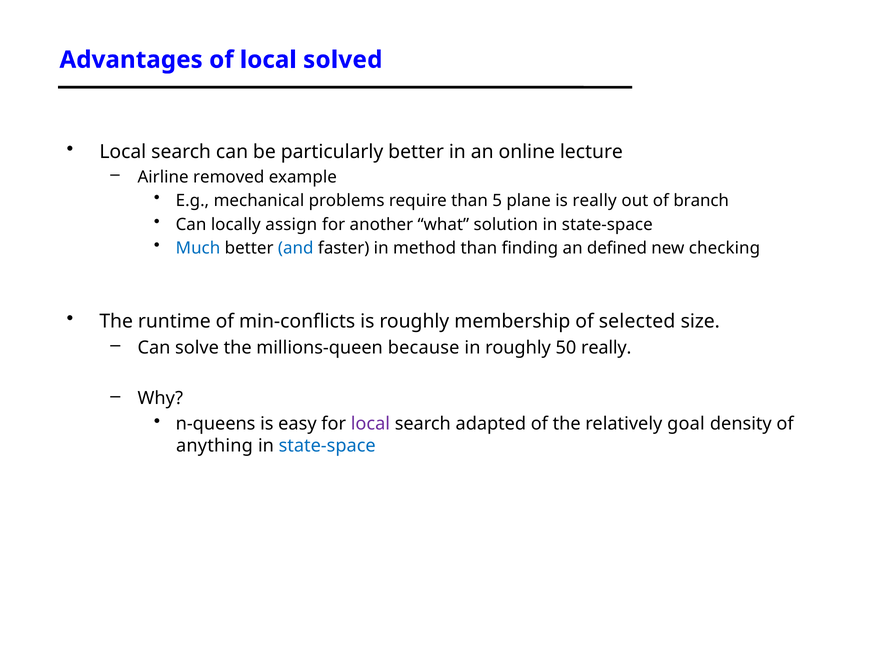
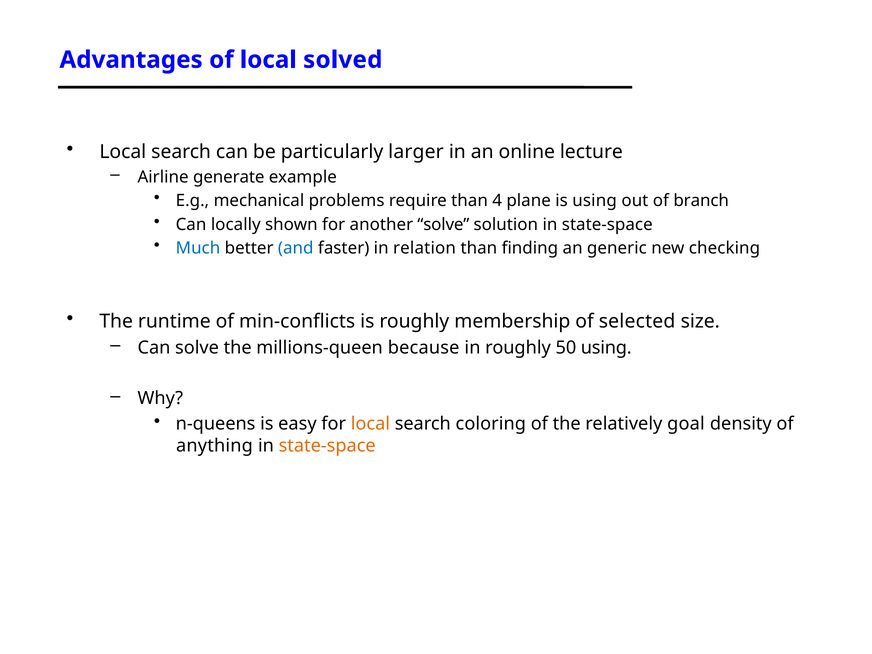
particularly better: better -> larger (416, 152)
removed: removed -> generate (229, 177)
5: 5 -> 4 (497, 201)
is really: really -> using (595, 201)
assign: assign -> shown (291, 224)
another what: what -> solve (443, 224)
method: method -> relation (425, 248)
defined: defined -> generic (617, 248)
50 really: really -> using (606, 348)
local colour: purple -> orange (370, 424)
adapted: adapted -> coloring (491, 424)
state-space colour: blue -> orange (327, 446)
